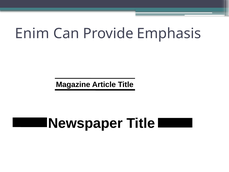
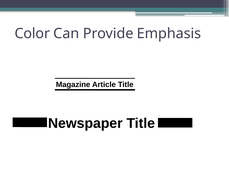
Enim: Enim -> Color (32, 33)
